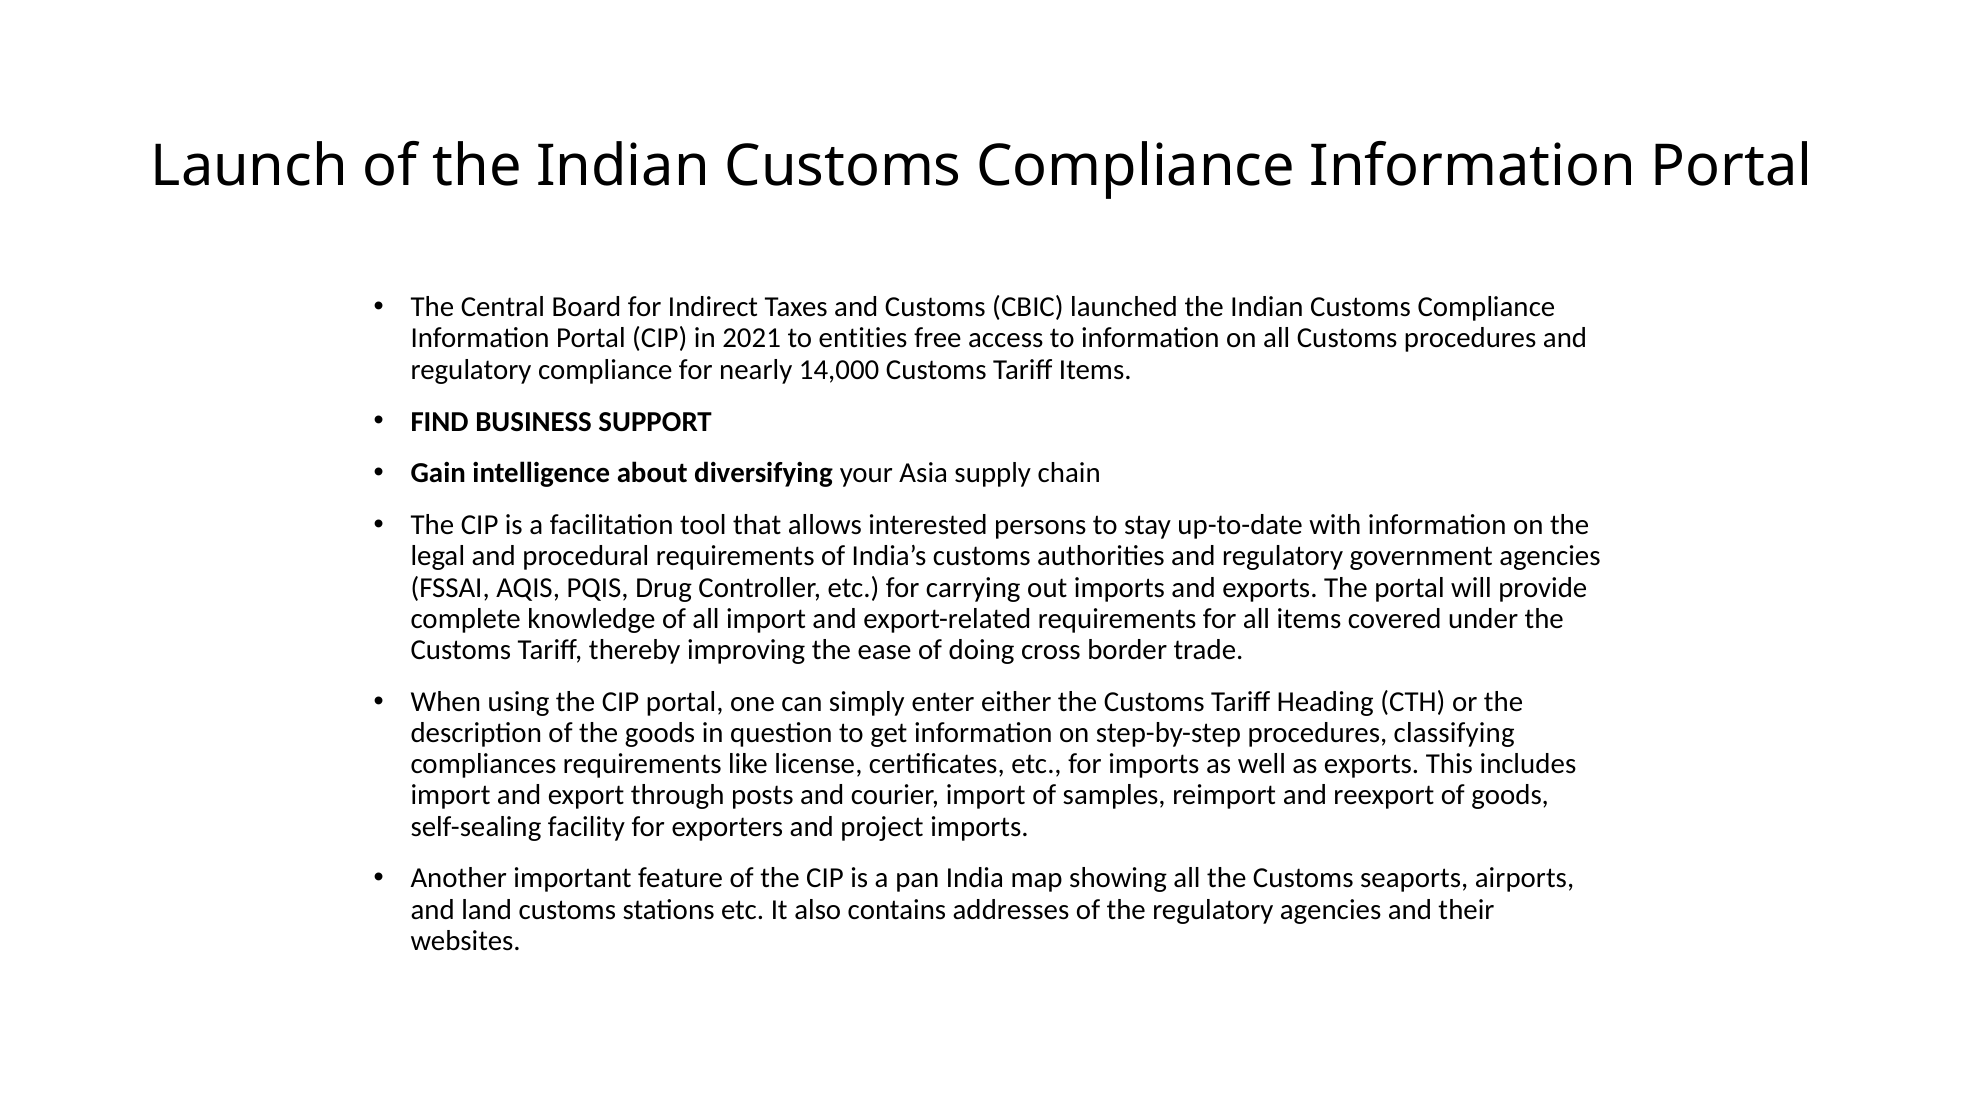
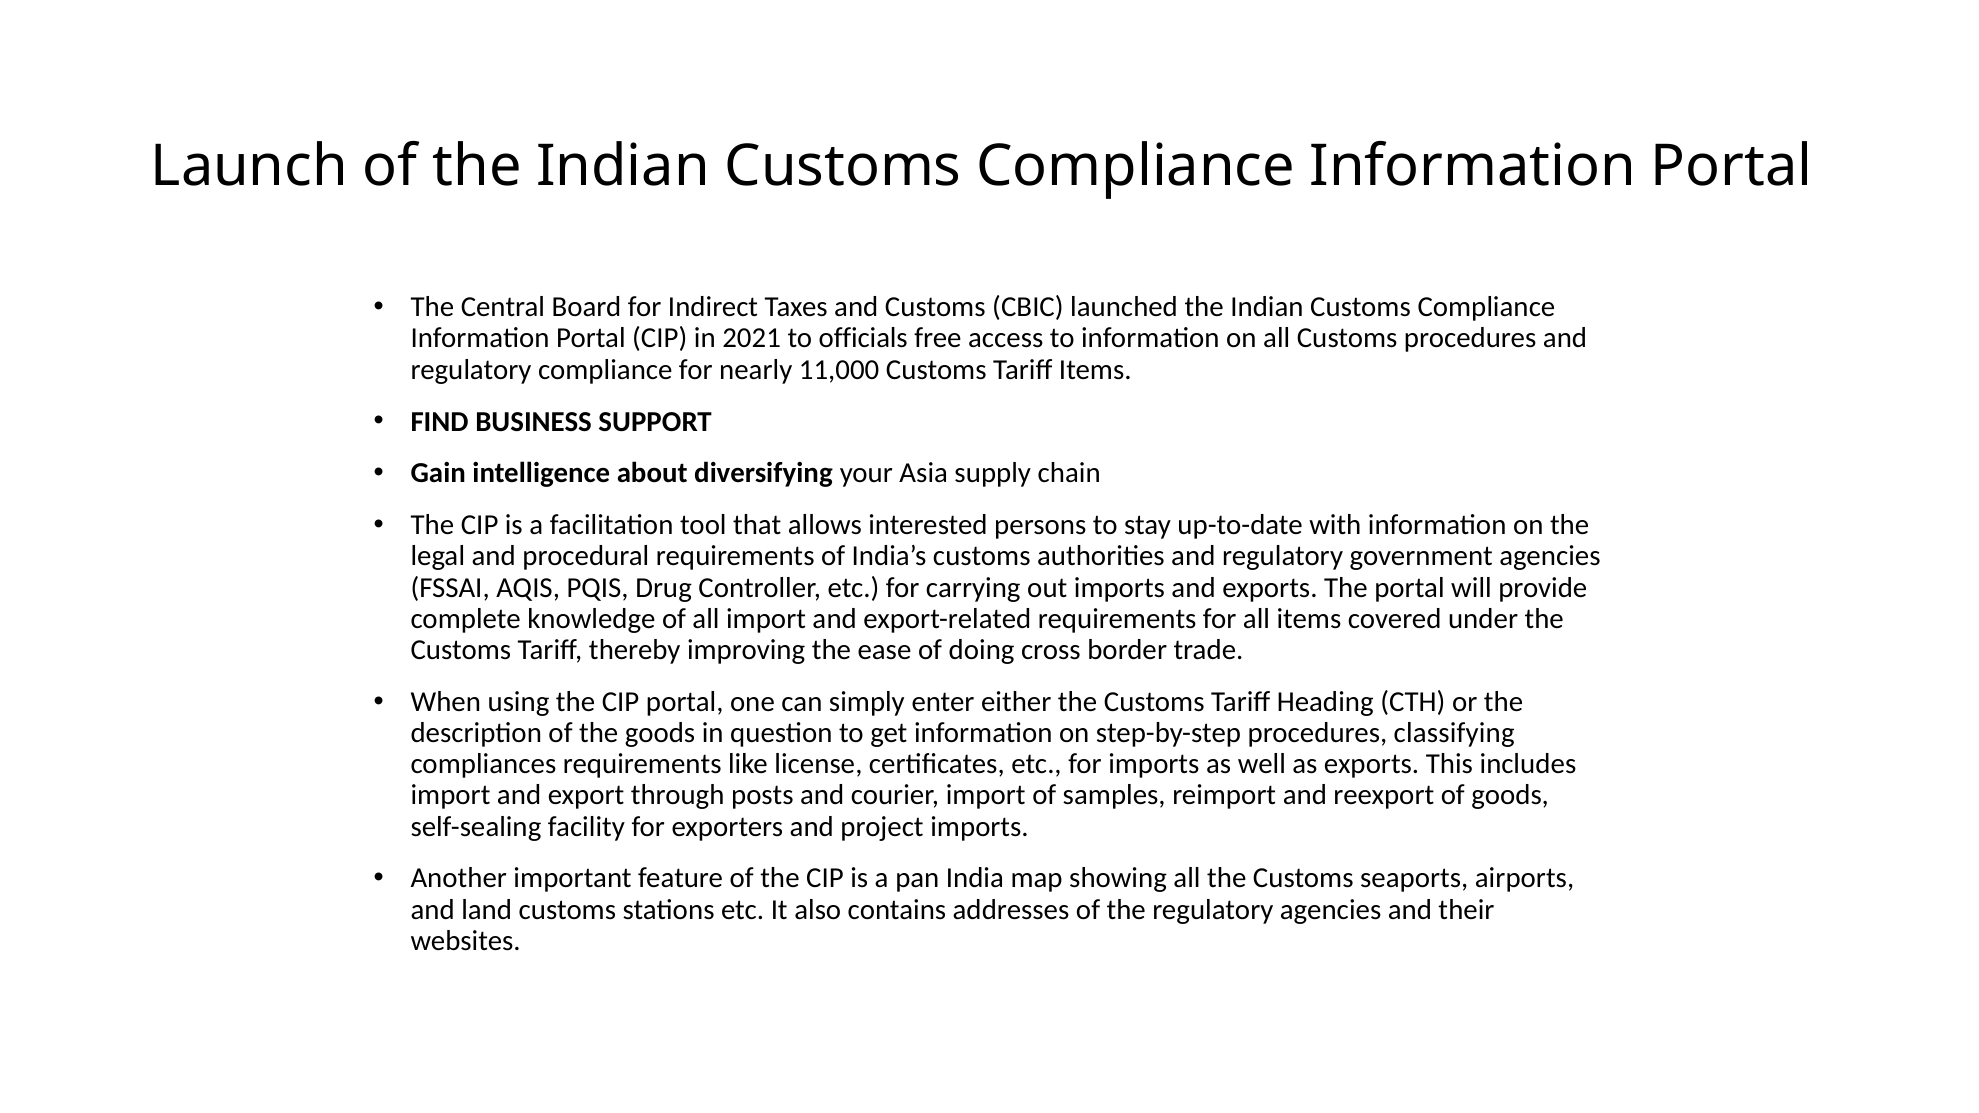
entities: entities -> officials (863, 339)
14,000: 14,000 -> 11,000 (839, 370)
